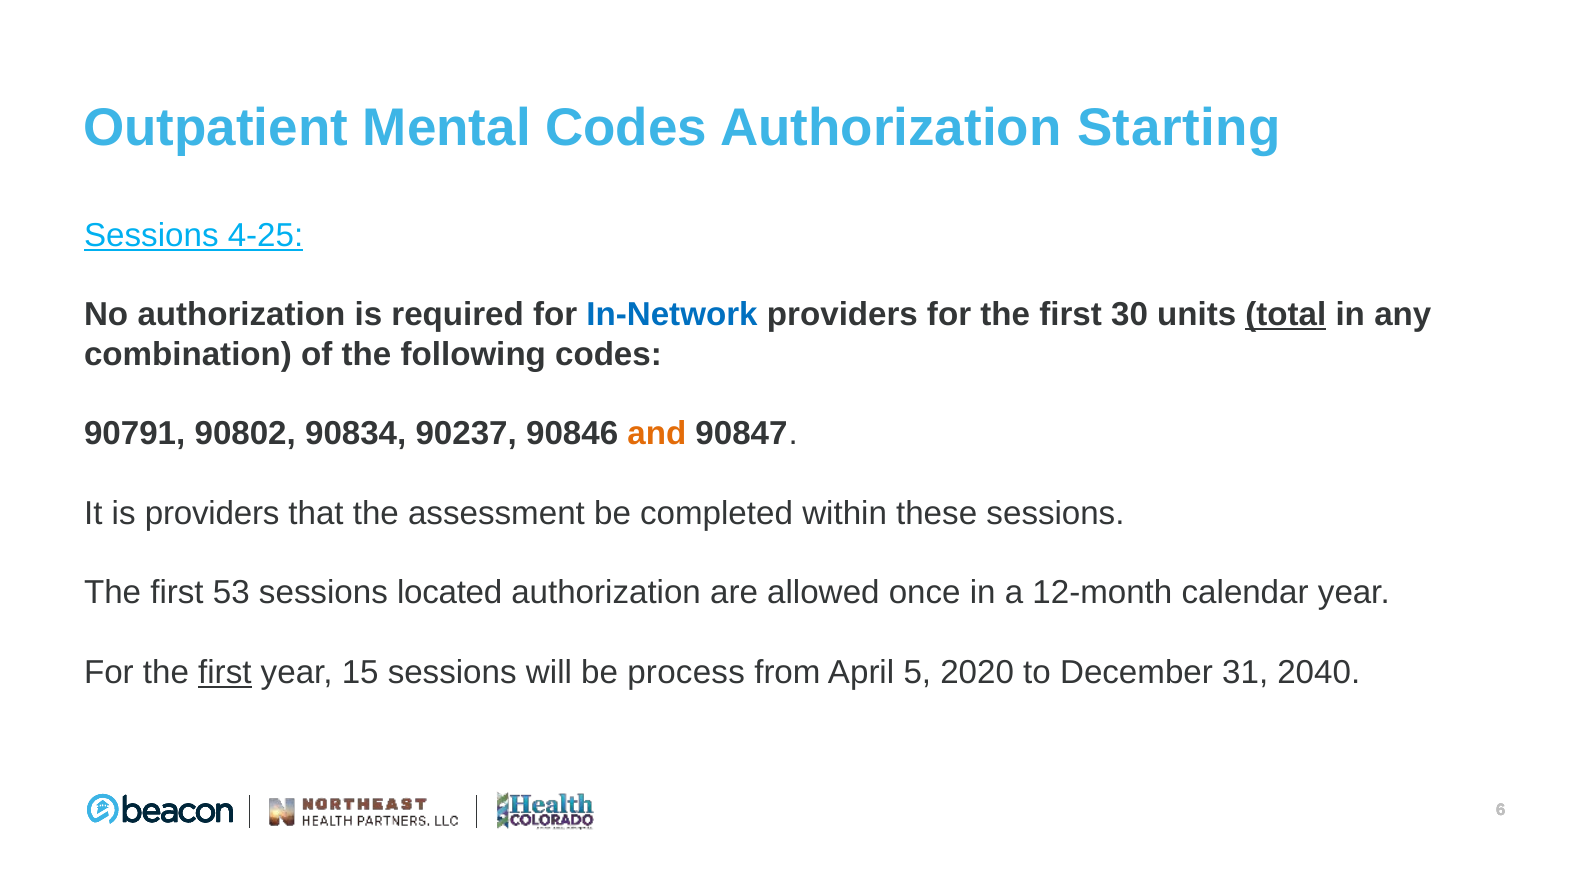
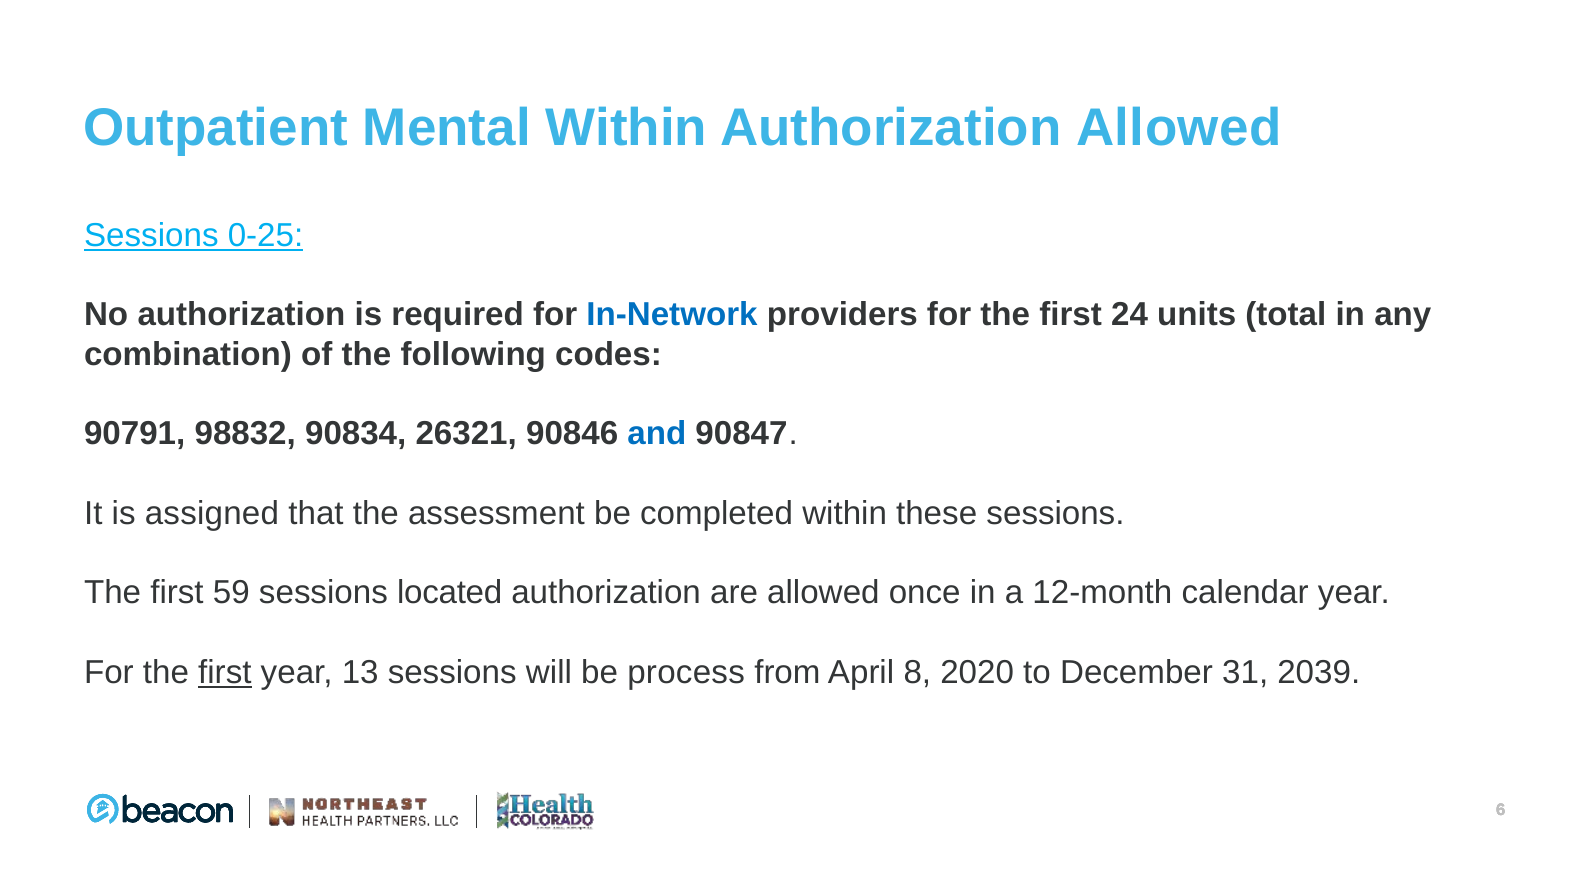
Mental Codes: Codes -> Within (626, 128)
Authorization Starting: Starting -> Allowed (1179, 128)
4-25: 4-25 -> 0-25 (266, 235)
30: 30 -> 24 (1130, 315)
total underline: present -> none (1286, 315)
90802: 90802 -> 98832 (245, 434)
90237: 90237 -> 26321 (466, 434)
and colour: orange -> blue (657, 434)
is providers: providers -> assigned (212, 513)
53: 53 -> 59 (231, 593)
15: 15 -> 13 (360, 672)
5: 5 -> 8 (917, 672)
2040: 2040 -> 2039 (1319, 672)
